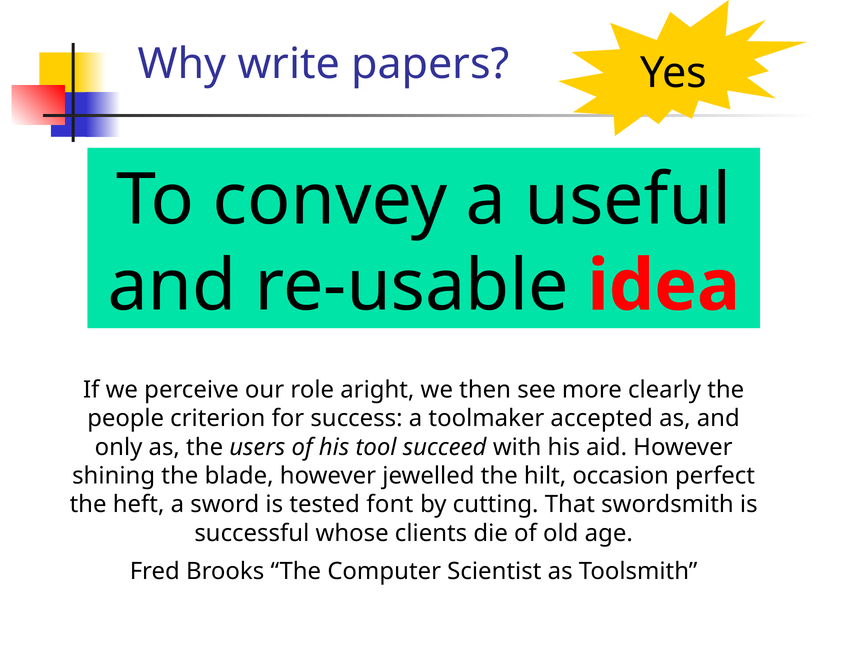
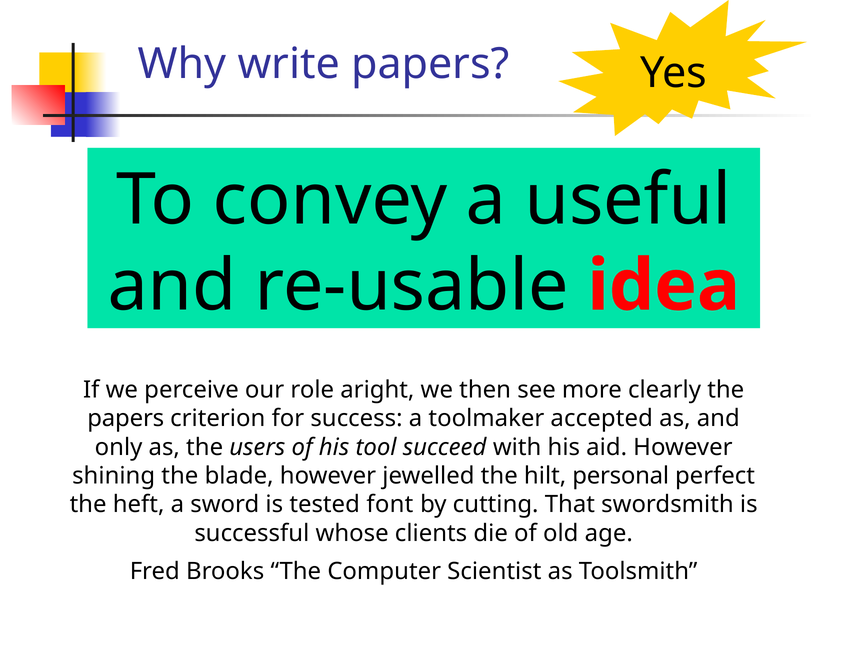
people: people -> papers (126, 419)
occasion: occasion -> personal (621, 476)
